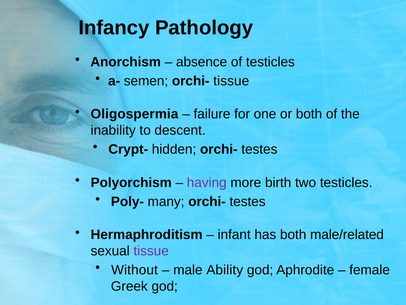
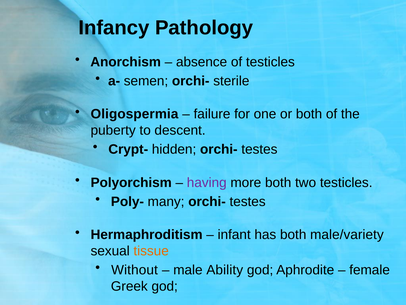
orchi- tissue: tissue -> sterile (231, 81)
inability: inability -> puberty (113, 130)
more birth: birth -> both (278, 182)
male/related: male/related -> male/variety (347, 234)
tissue colour: purple -> orange (151, 251)
